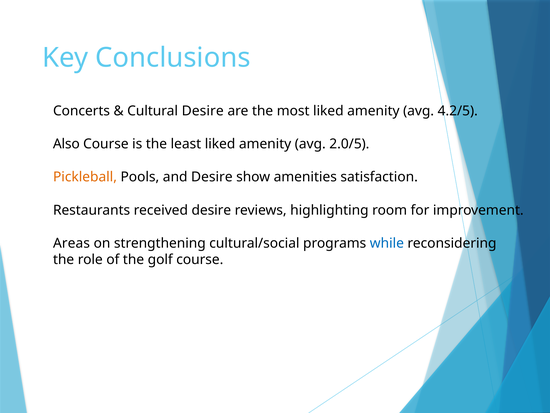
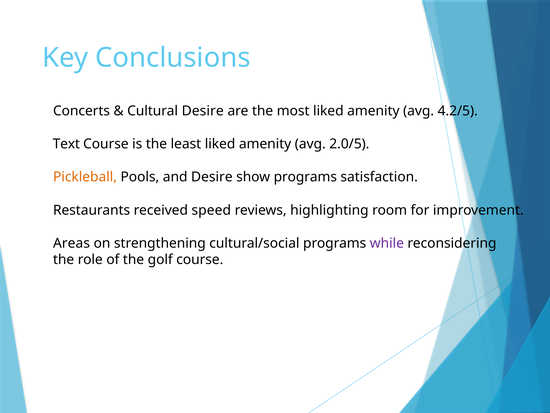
Also: Also -> Text (66, 144)
show amenities: amenities -> programs (305, 177)
received desire: desire -> speed (211, 210)
while colour: blue -> purple (387, 243)
